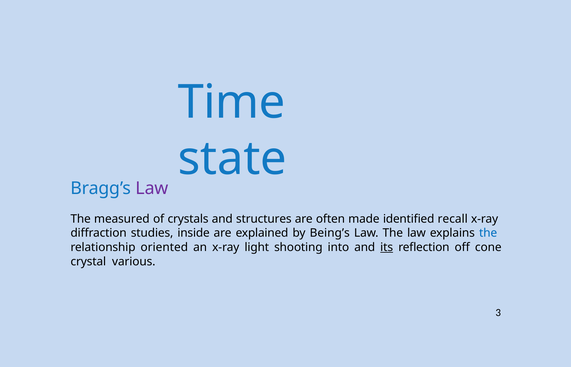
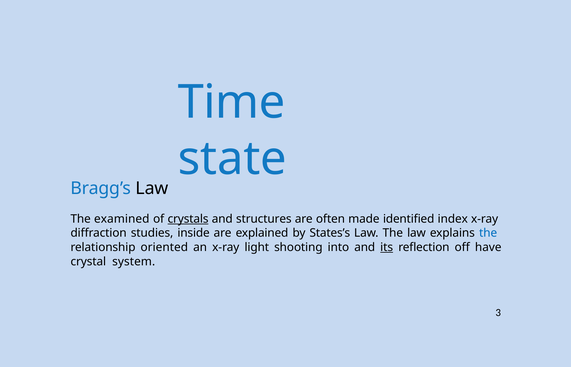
Law colour: purple -> black (152, 188)
measured: measured -> examined (122, 219)
crystals underline: none -> present (188, 219)
recall: recall -> index (453, 219)
Being’s: Being’s -> States’s (330, 233)
cone: cone -> have (488, 247)
various: various -> system (134, 261)
